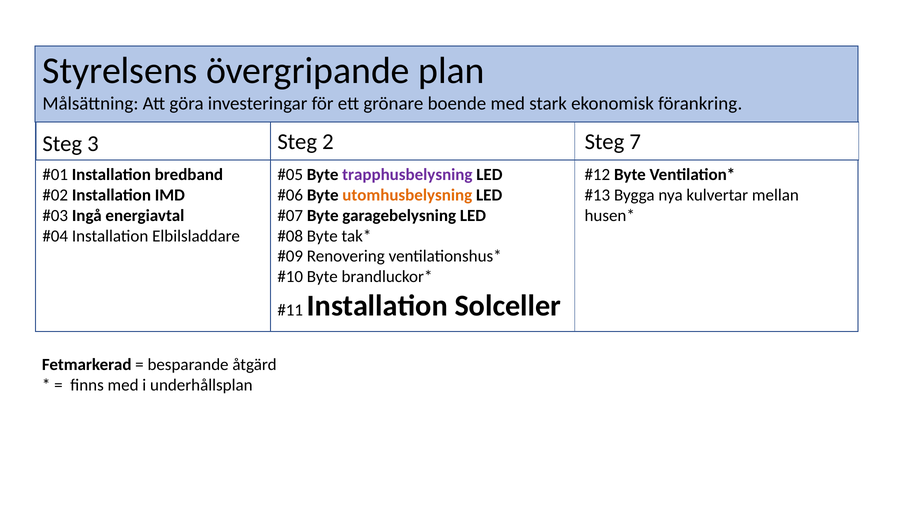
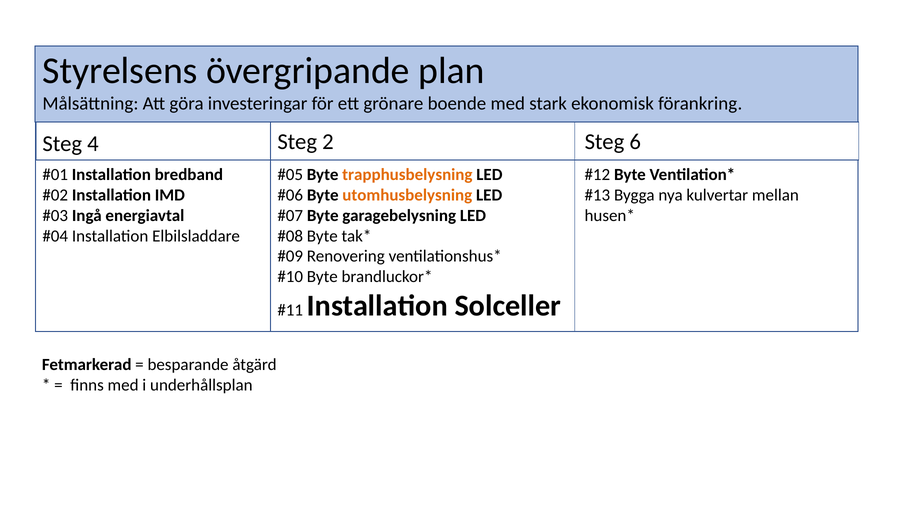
3: 3 -> 4 (93, 144)
7: 7 -> 6 (635, 142)
trapphusbelysning colour: purple -> orange (407, 175)
